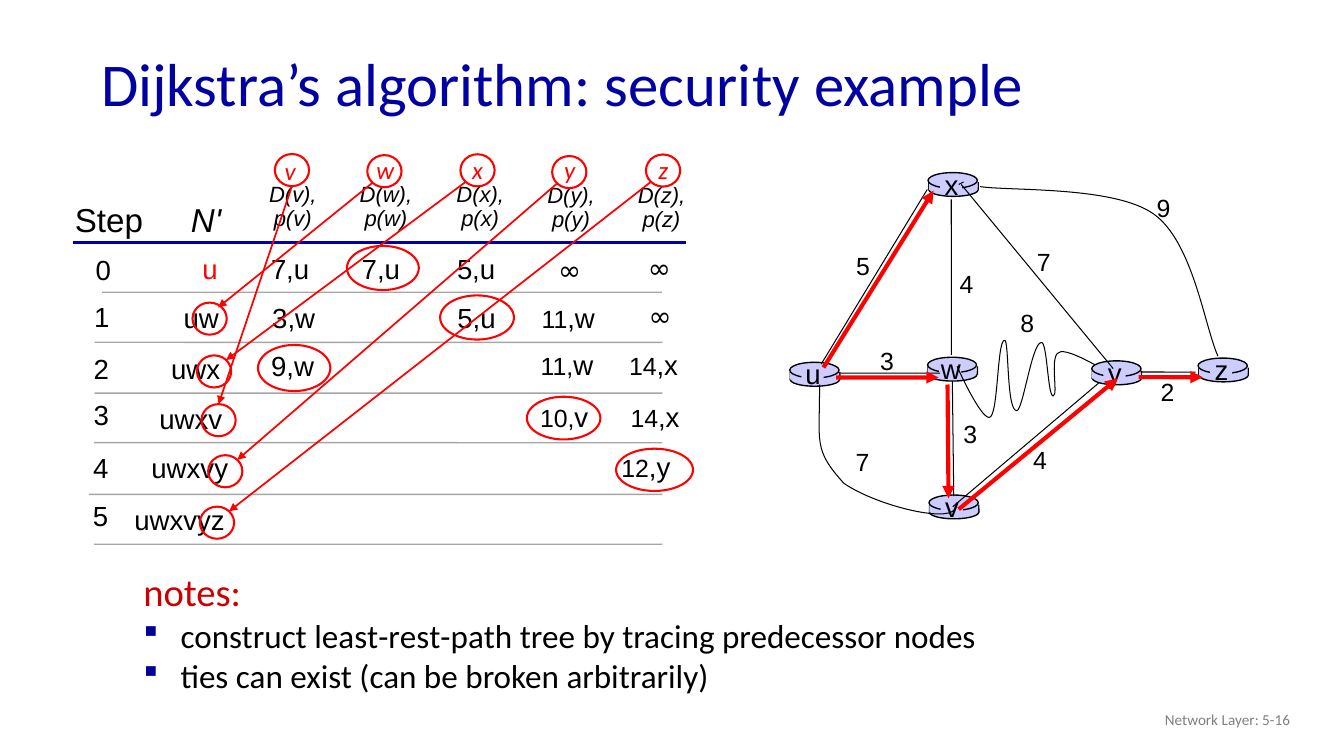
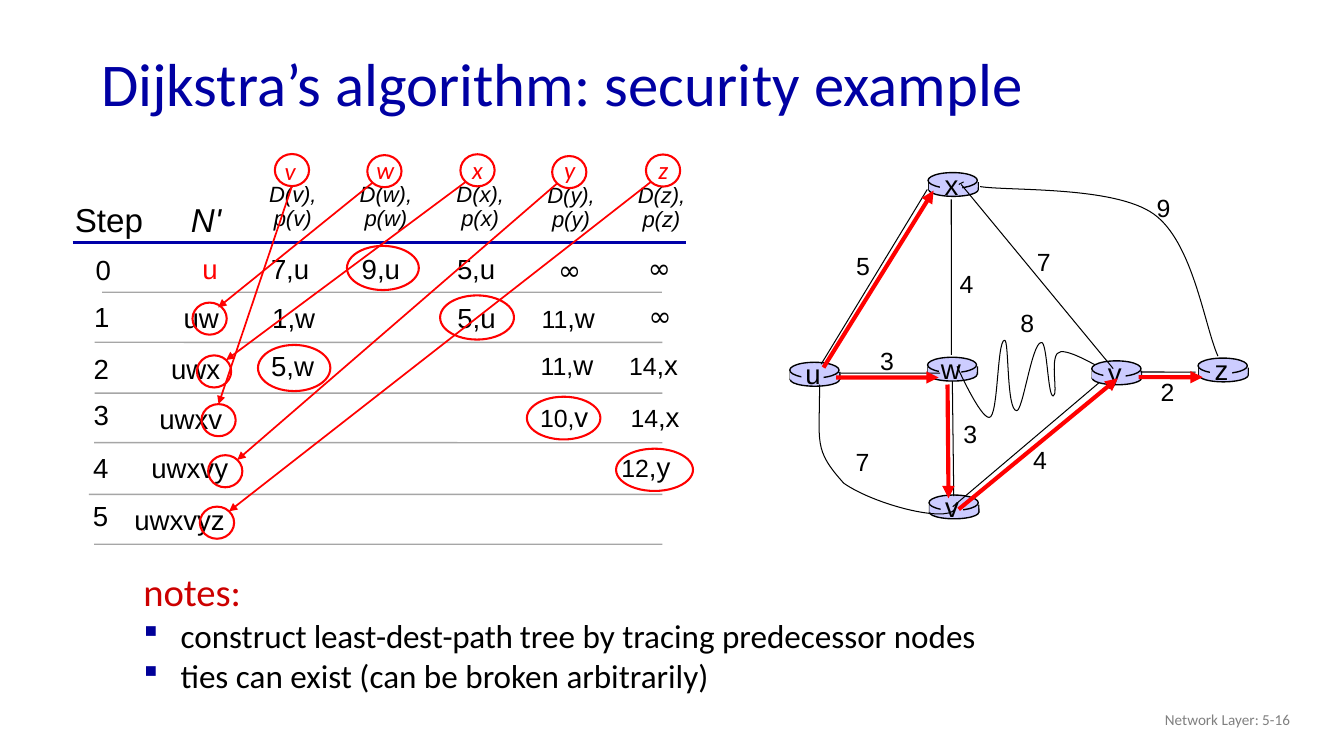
7,u 7,u: 7,u -> 9,u (381, 271)
3,w: 3,w -> 1,w (294, 320)
9,w: 9,w -> 5,w (292, 368)
least-rest-path: least-rest-path -> least-dest-path (414, 638)
